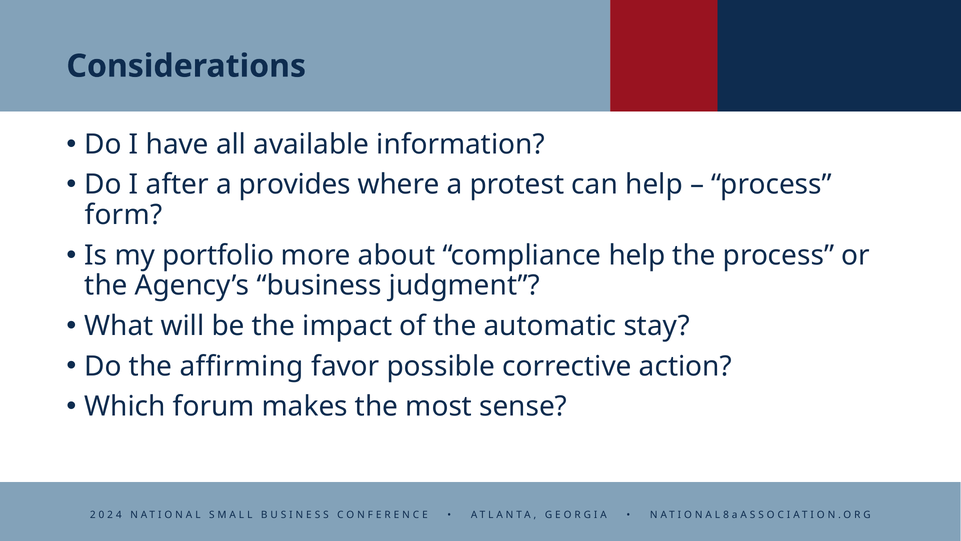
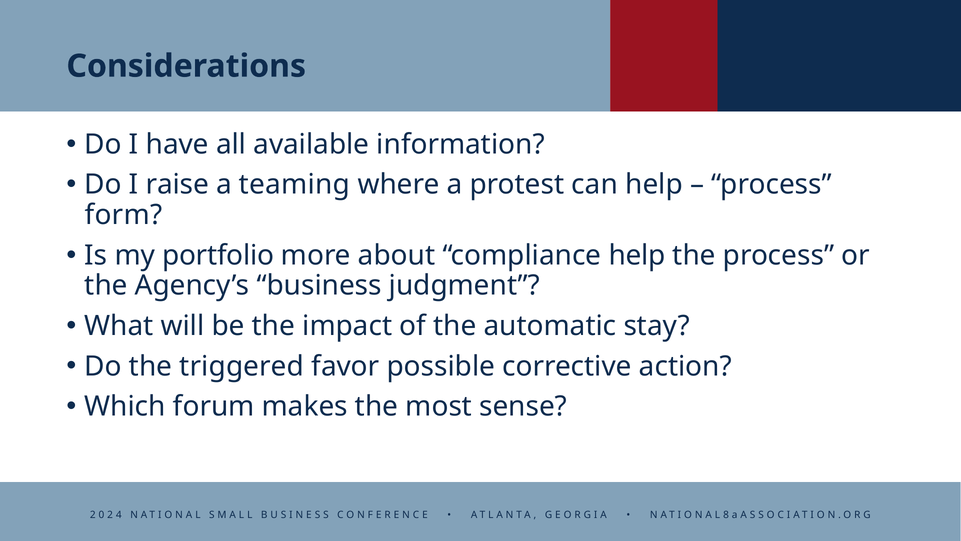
after: after -> raise (177, 185)
provides: provides -> teaming (295, 185)
affirming: affirming -> triggered (242, 366)
